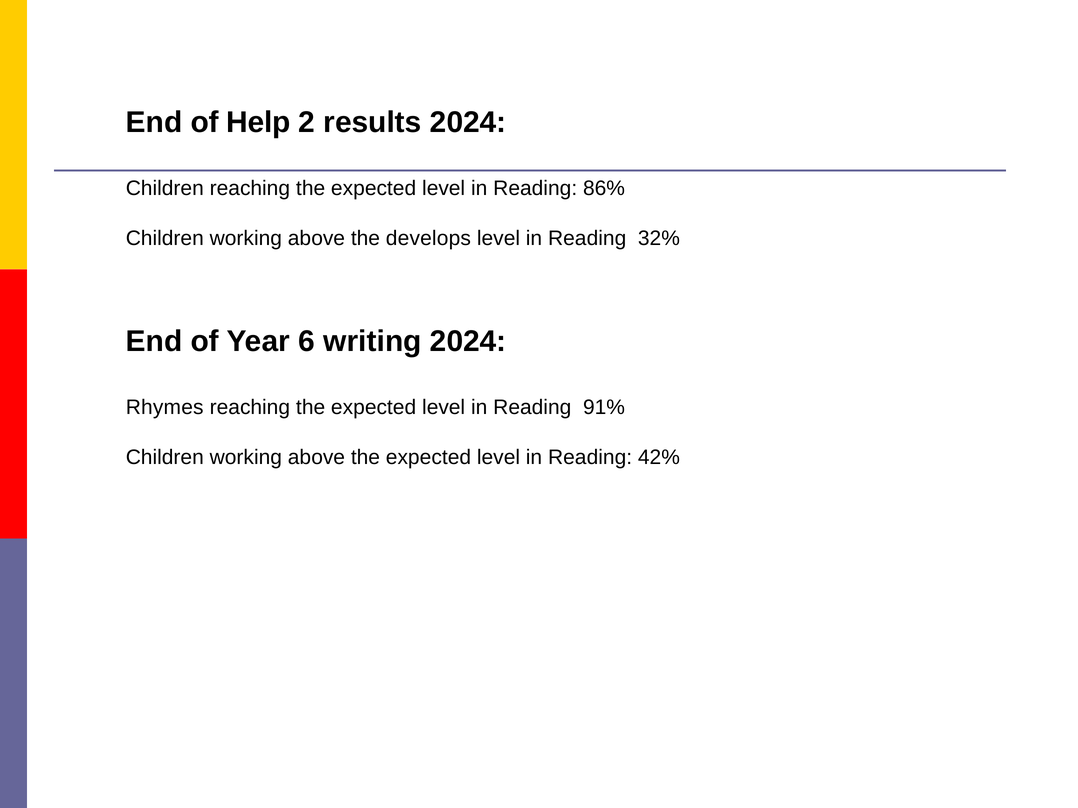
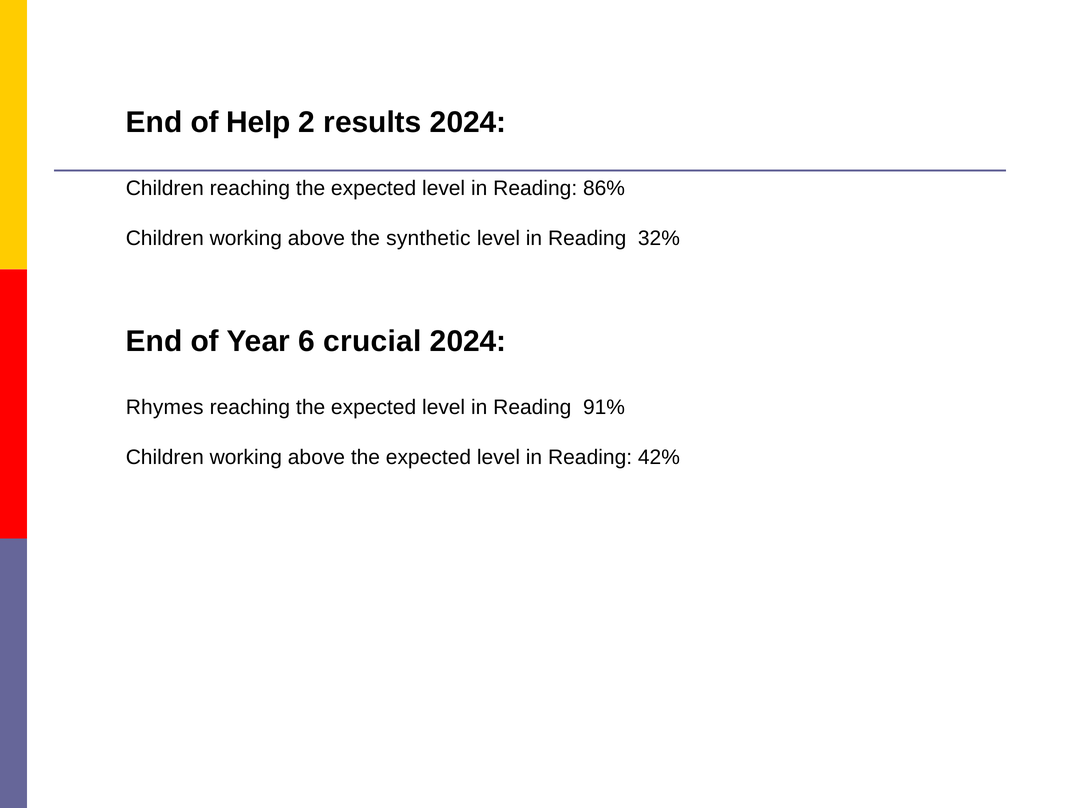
develops: develops -> synthetic (428, 239)
writing: writing -> crucial (372, 342)
